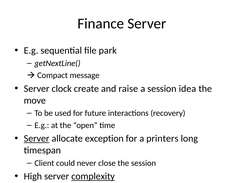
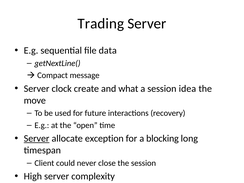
Finance: Finance -> Trading (101, 24)
park: park -> data (108, 51)
raise: raise -> what (128, 89)
printers: printers -> blocking (162, 138)
complexity underline: present -> none (93, 176)
